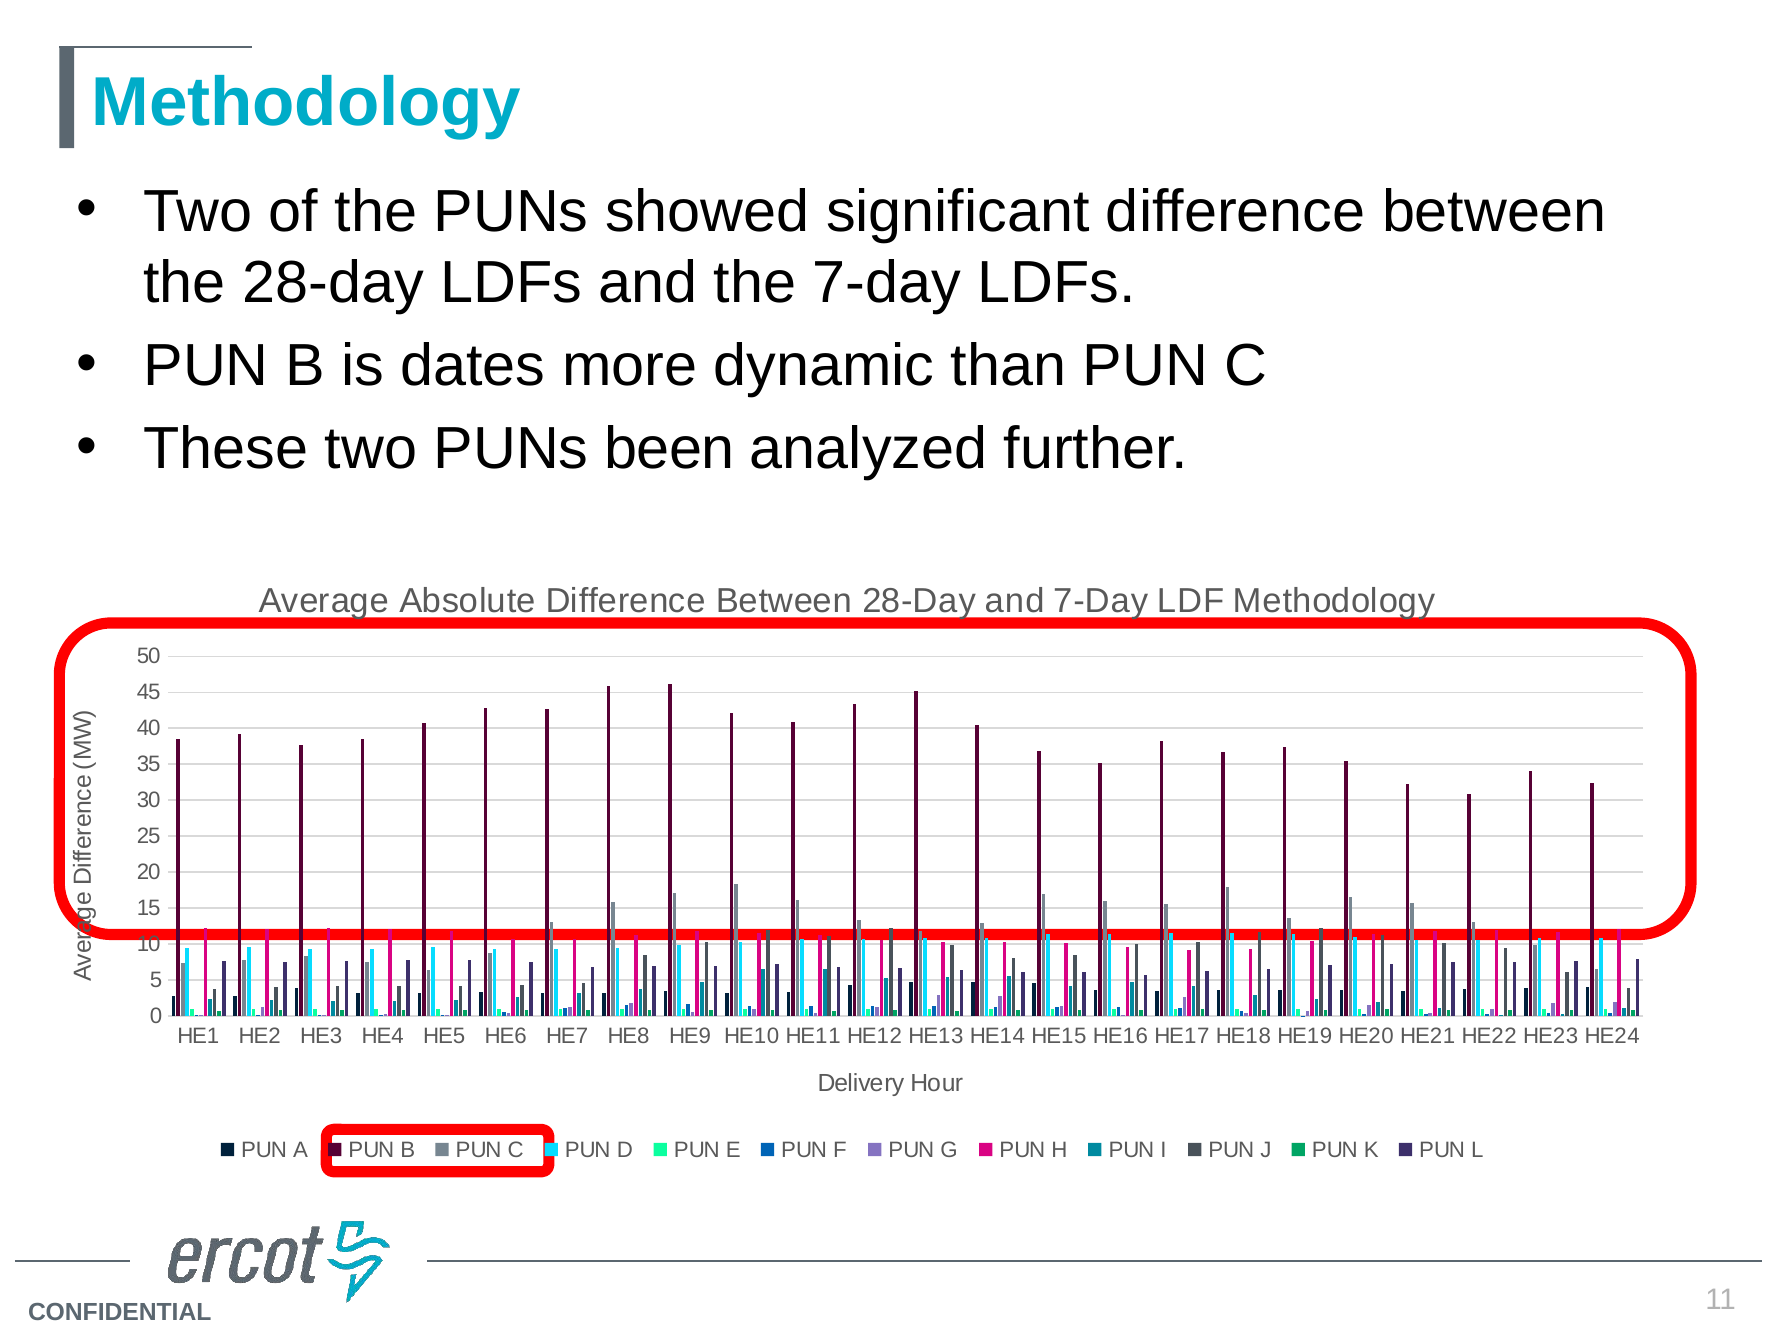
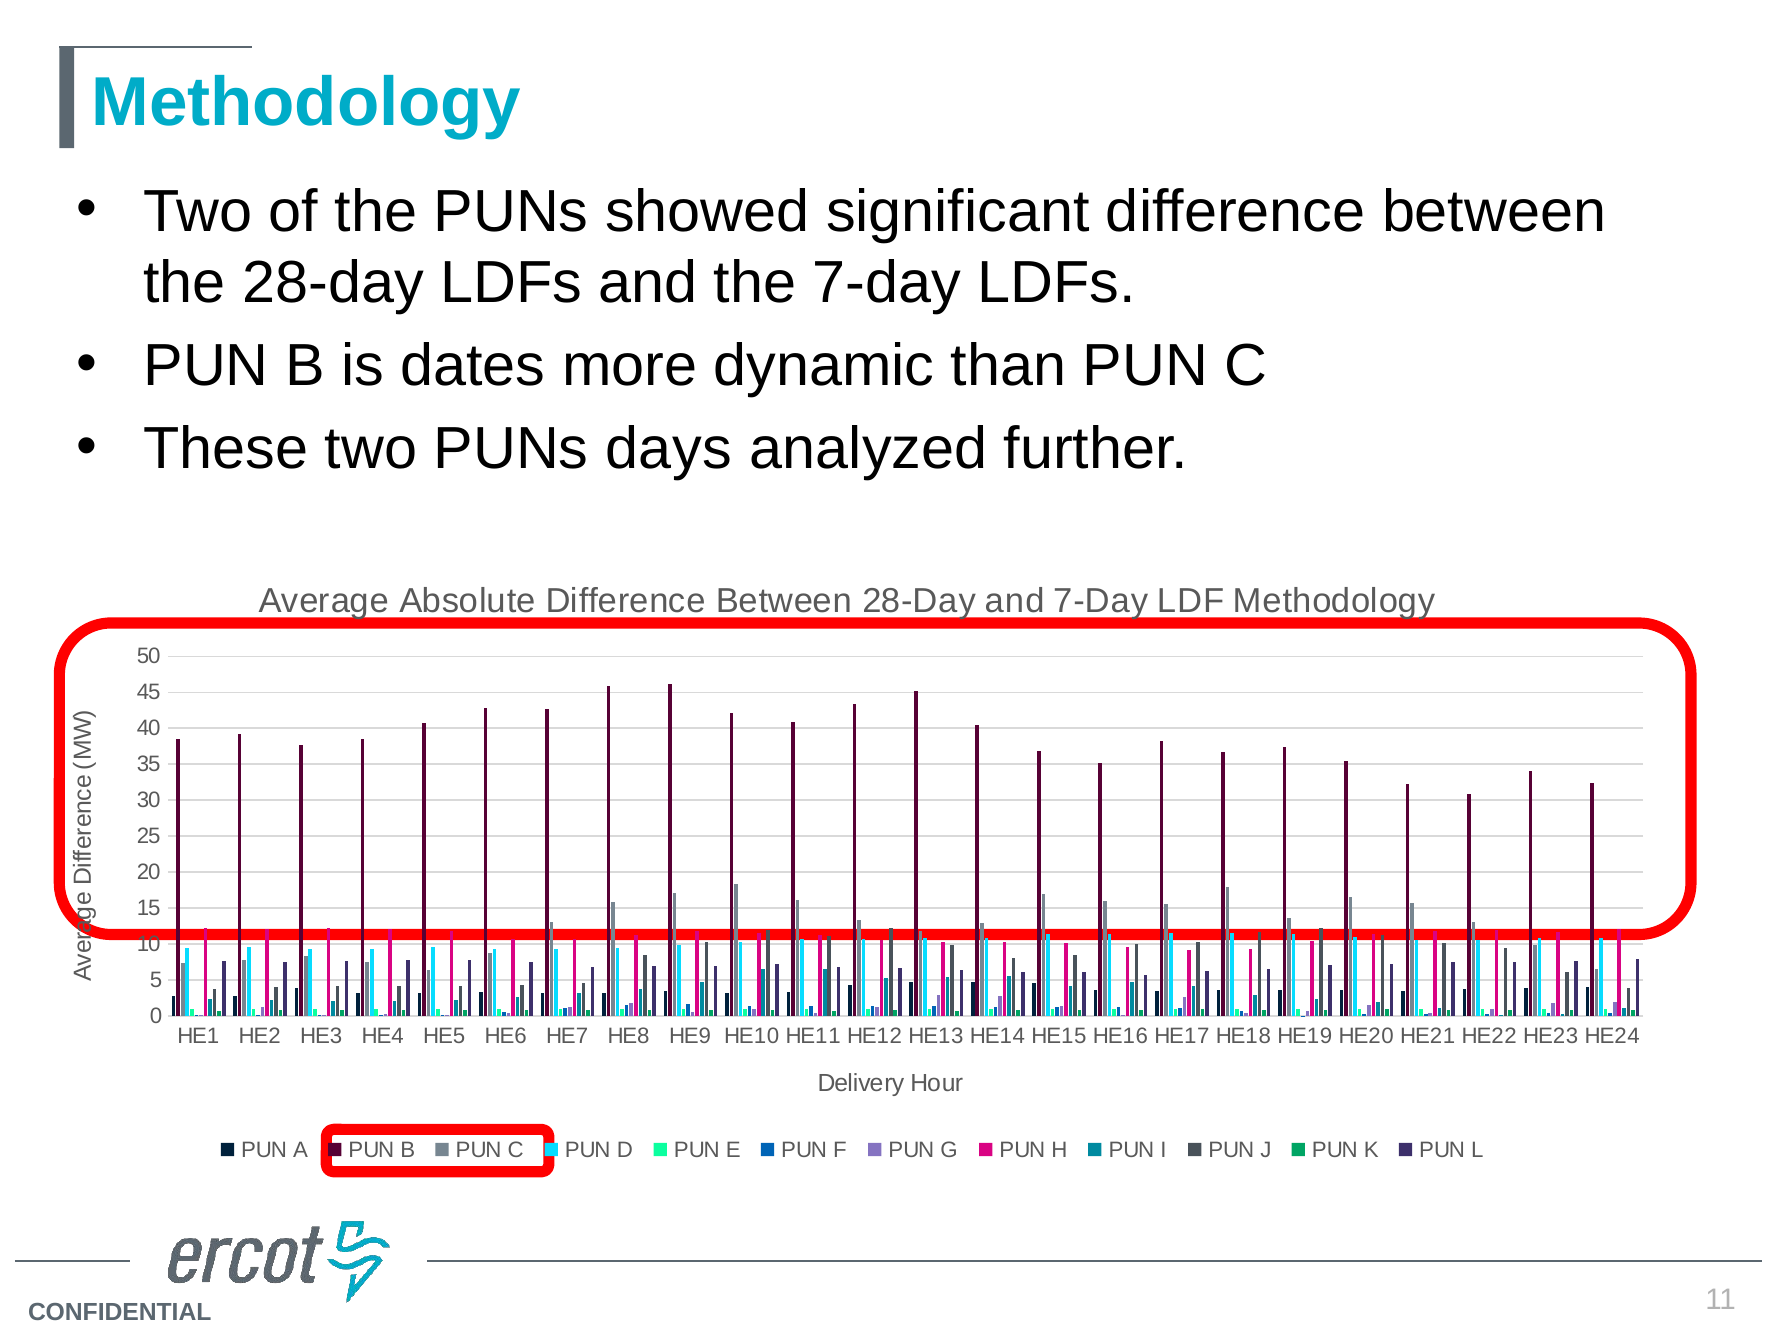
been: been -> days (669, 449)
